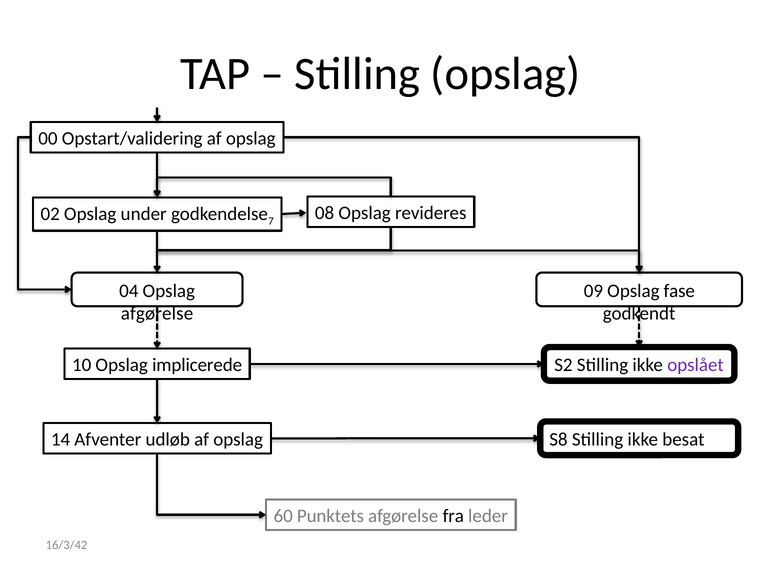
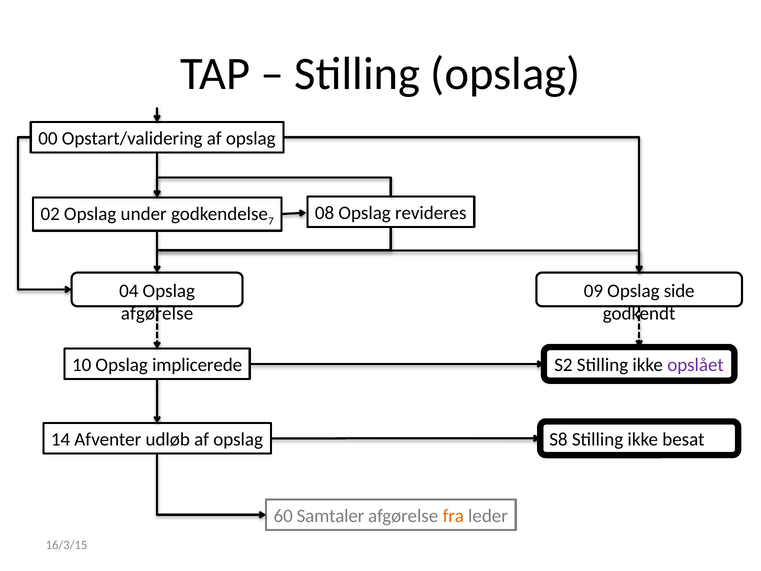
fase: fase -> side (679, 291)
Punktets: Punktets -> Samtaler (331, 516)
fra colour: black -> orange (453, 516)
16/3/42: 16/3/42 -> 16/3/15 (67, 545)
